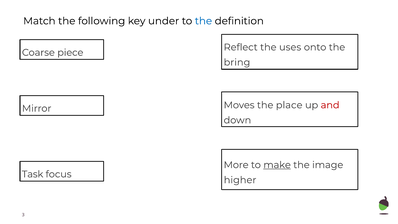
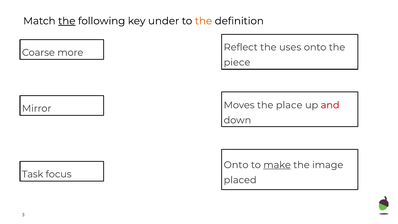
the underline: none -> present (67, 21)
the colour: blue -> orange (203, 21)
piece: piece -> more (70, 53)
bring: bring -> piece (237, 62)
More: More -> Onto (236, 165)
higher: higher -> placed (240, 180)
